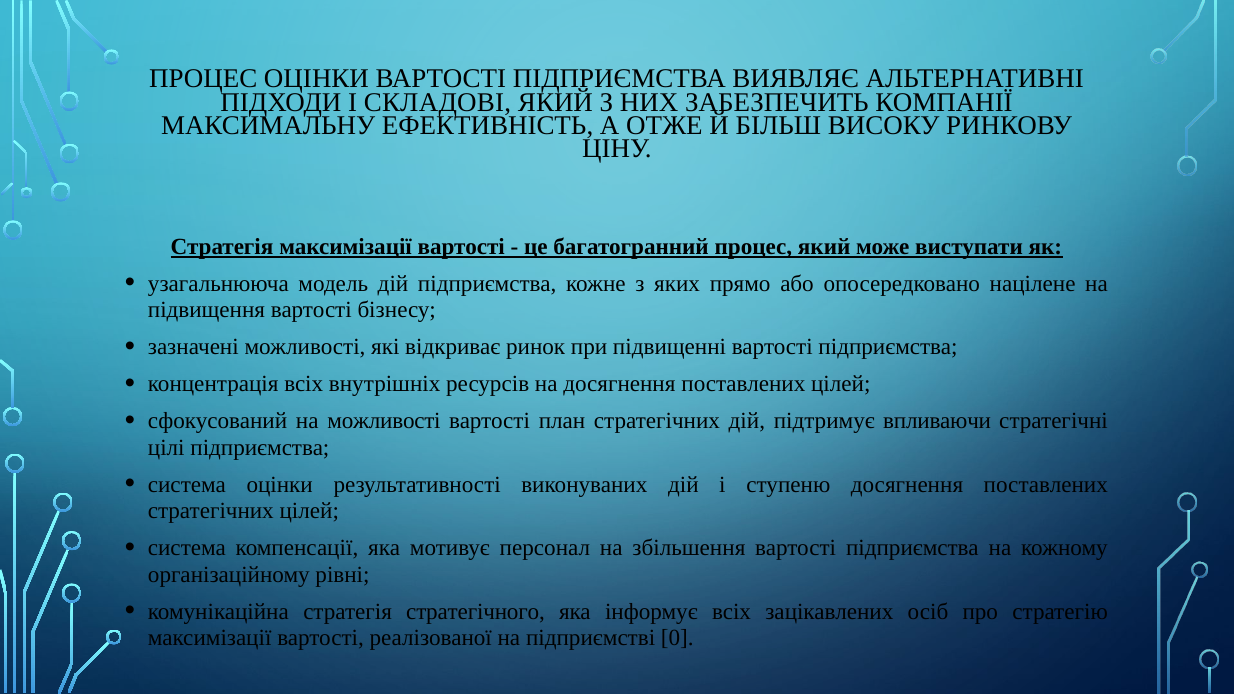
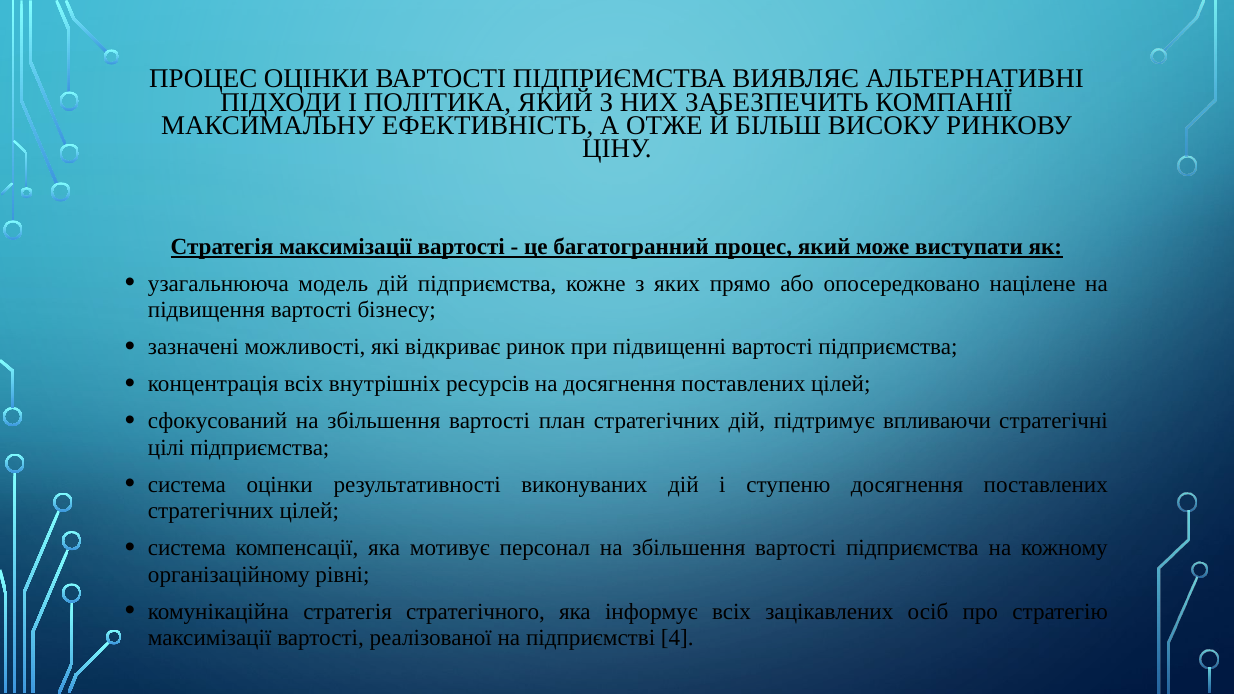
СКЛАДОВІ: СКЛАДОВІ -> ПОЛІТИКА (438, 102)
сфокусований на можливості: можливості -> збільшення (384, 421)
0: 0 -> 4 (677, 638)
